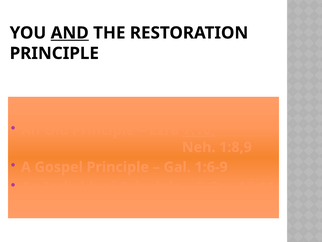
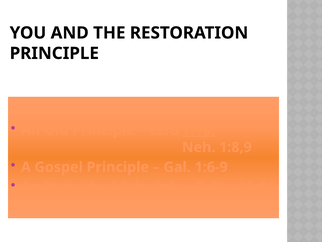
AND underline: present -> none (70, 33)
